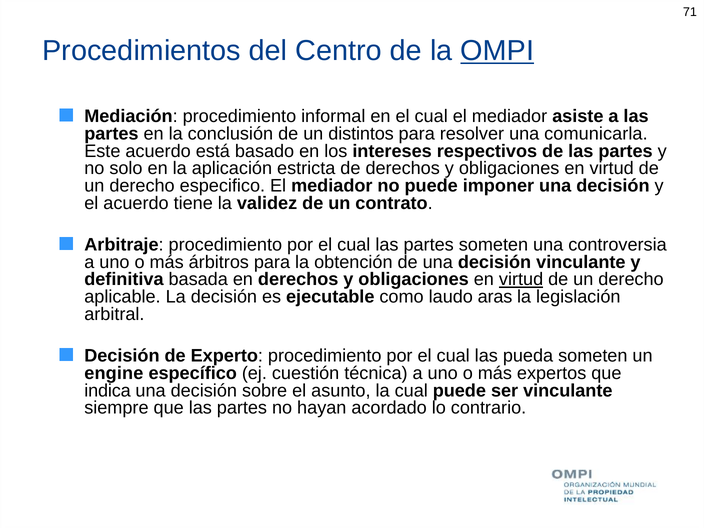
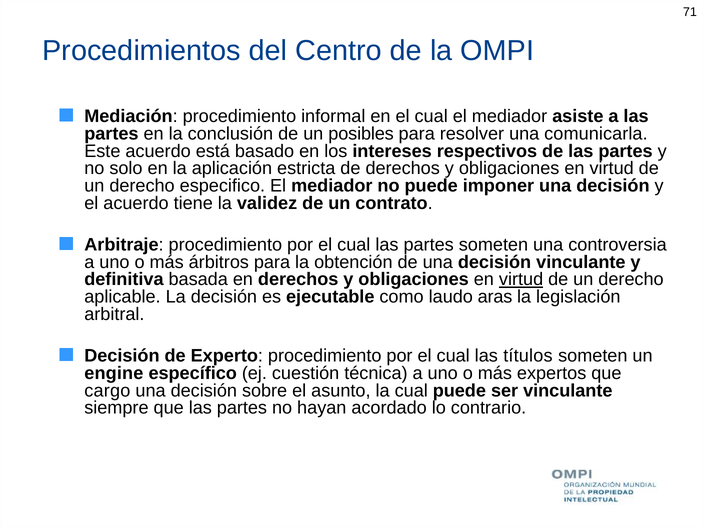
OMPI underline: present -> none (497, 51)
distintos: distintos -> posibles (361, 134)
pueda: pueda -> títulos (528, 356)
indica: indica -> cargo (107, 391)
